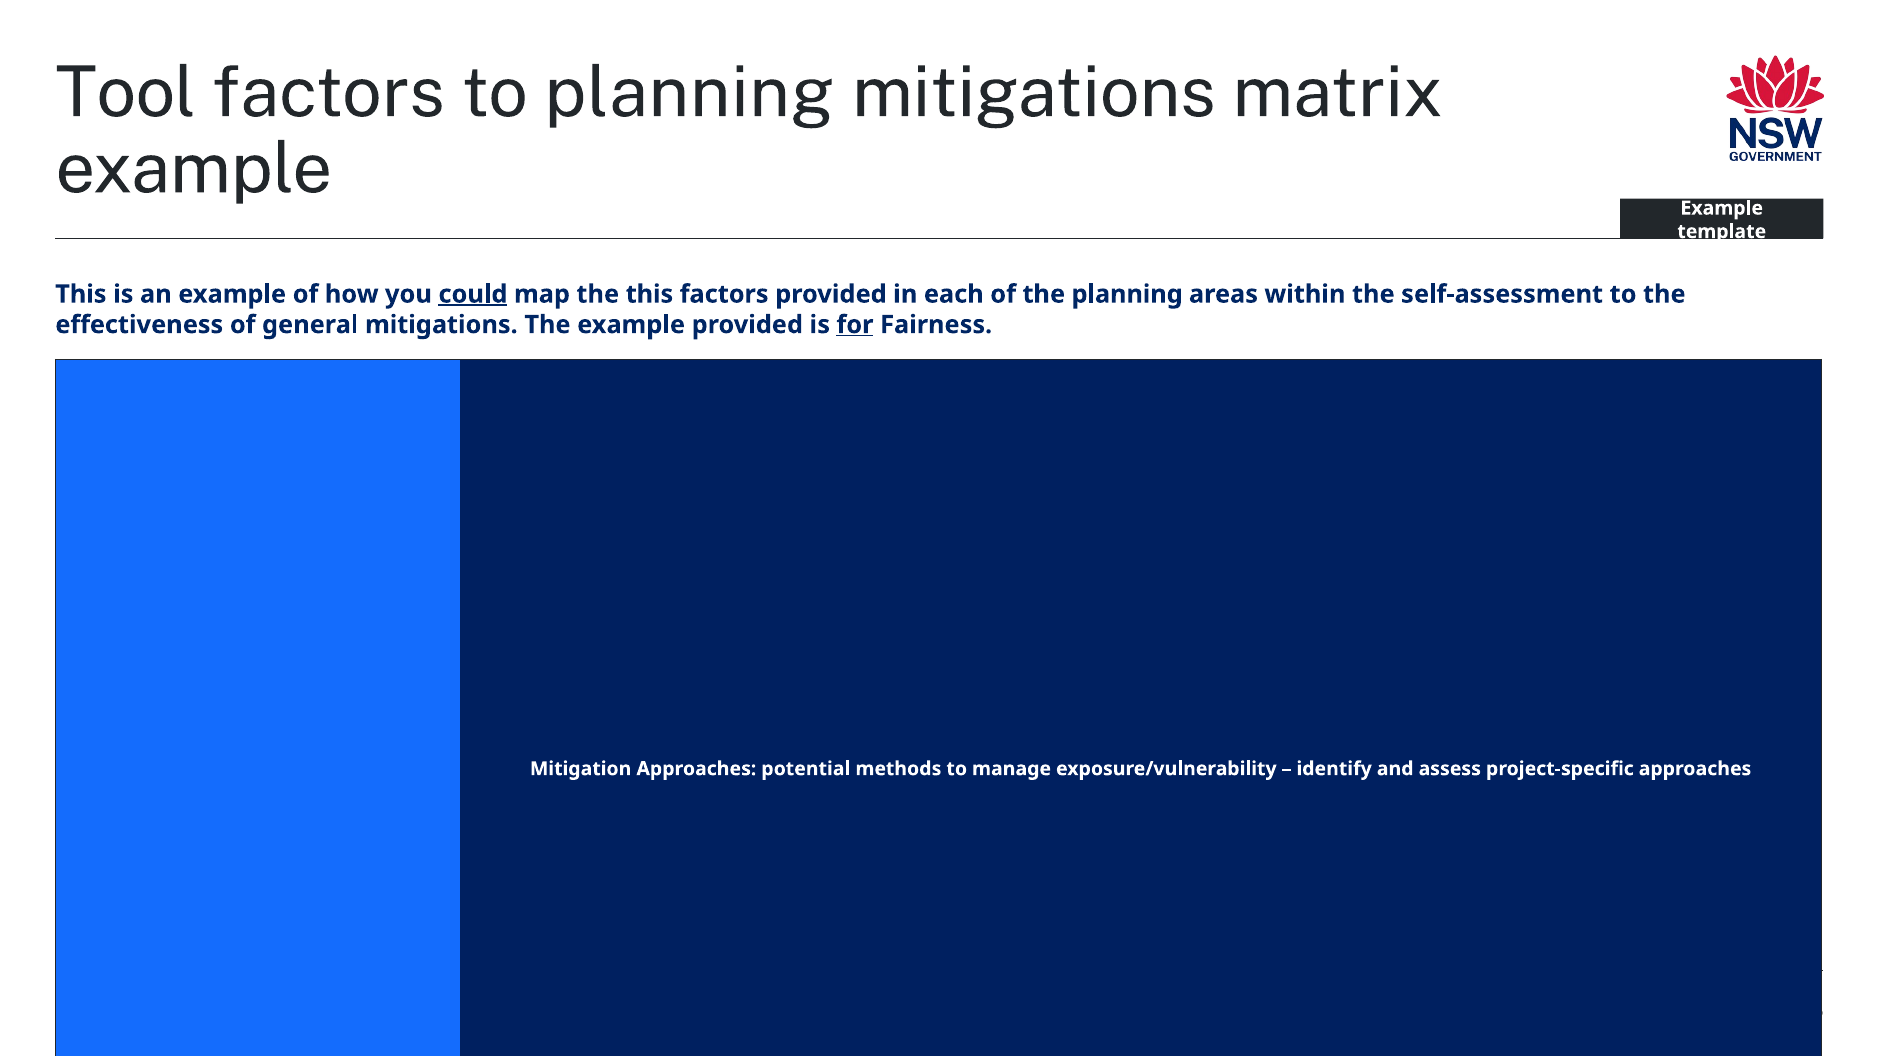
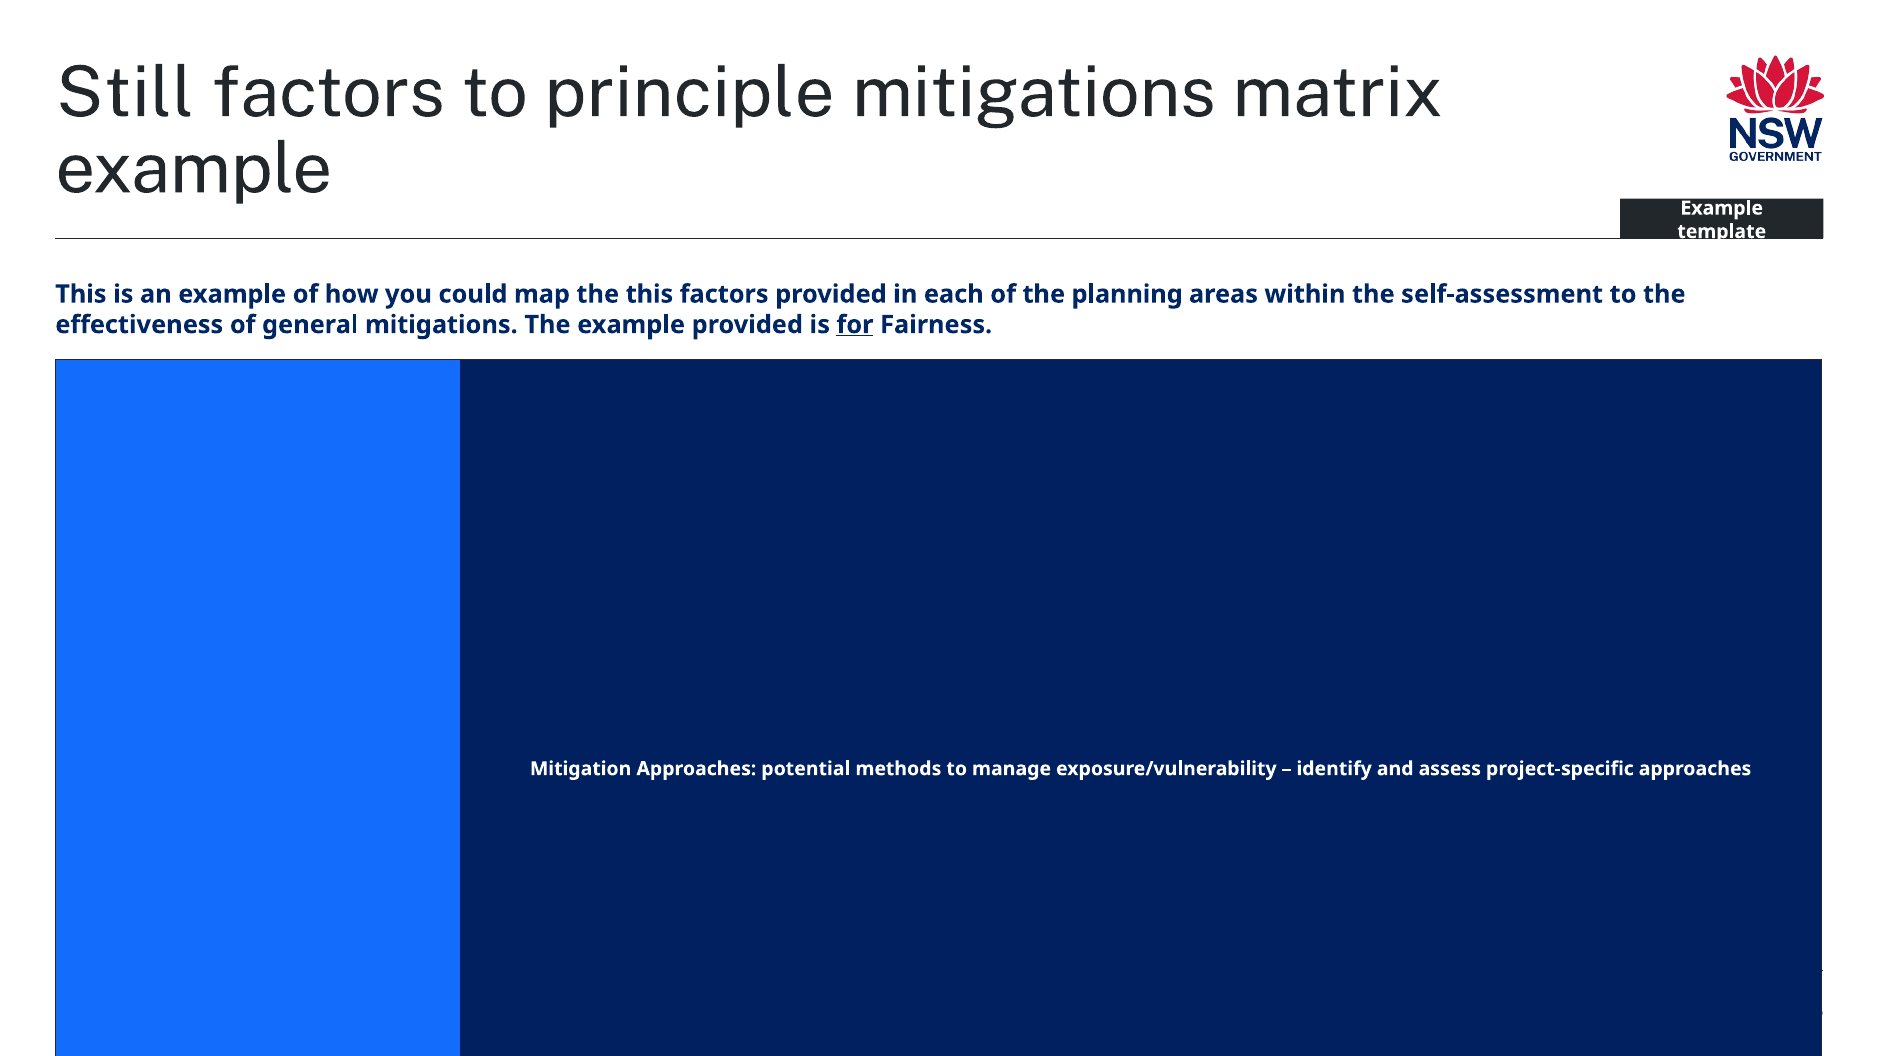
Tool: Tool -> Still (125, 93)
to planning: planning -> principle (690, 93)
could underline: present -> none (473, 294)
